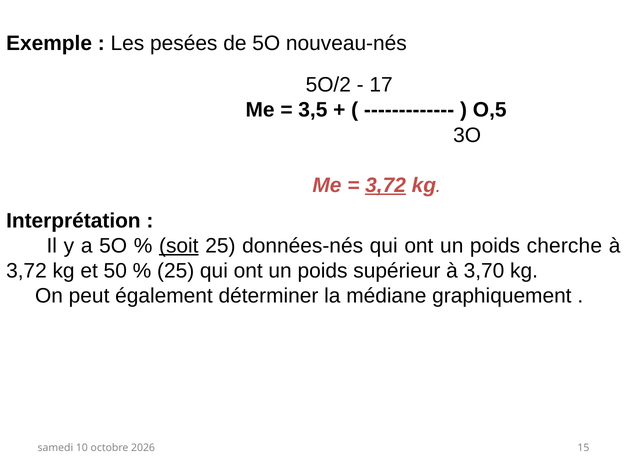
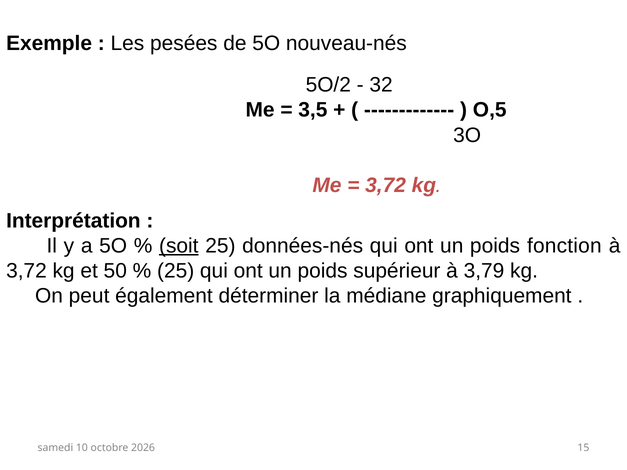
17: 17 -> 32 (381, 85)
3,72 underline: present -> none (386, 185)
cherche: cherche -> fonction (564, 246)
3,70: 3,70 -> 3,79 (484, 271)
